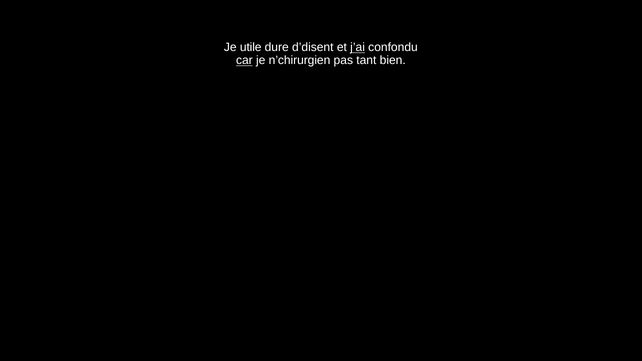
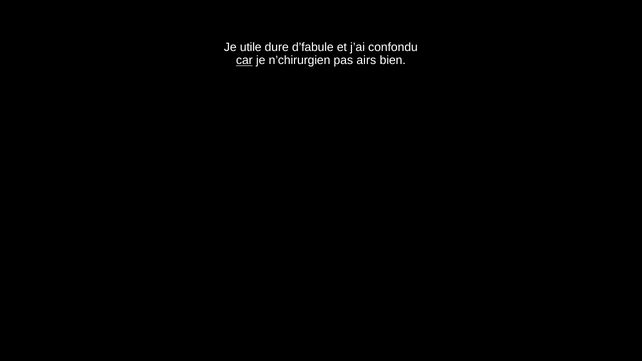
d’disent: d’disent -> d’fabule (313, 48)
j’ai underline: present -> none (358, 48)
tant: tant -> airs (366, 61)
